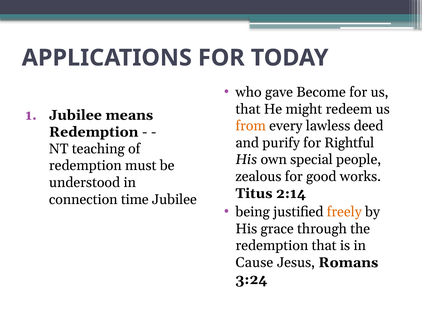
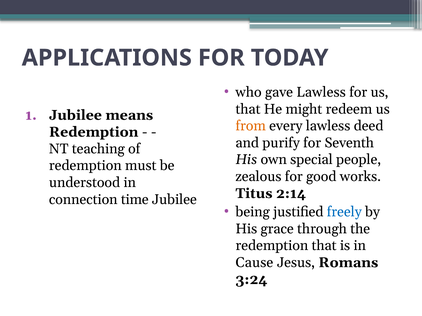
gave Become: Become -> Lawless (321, 92)
Rightful: Rightful -> Seventh (349, 143)
freely colour: orange -> blue (344, 212)
